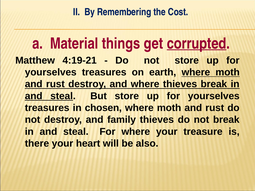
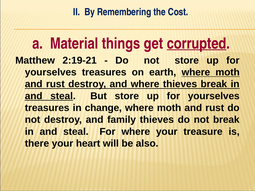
4:19-21: 4:19-21 -> 2:19-21 (80, 60)
chosen: chosen -> change (103, 108)
